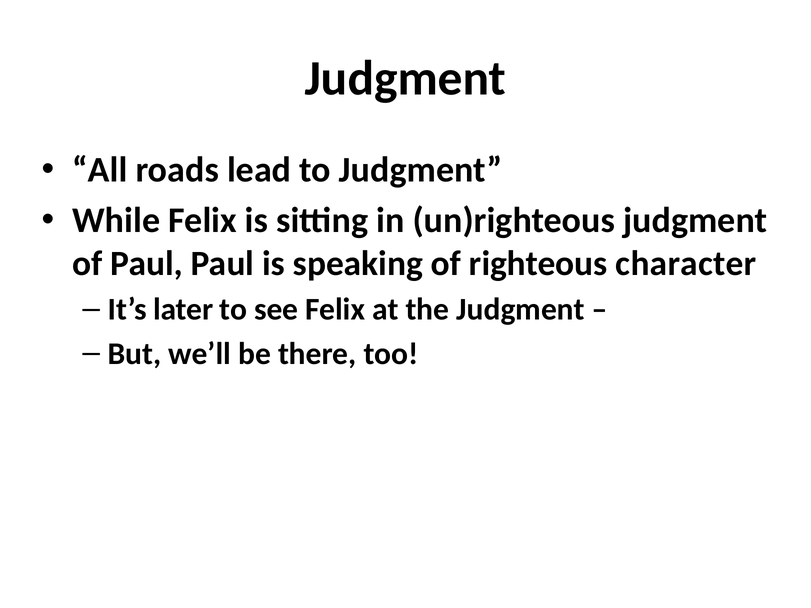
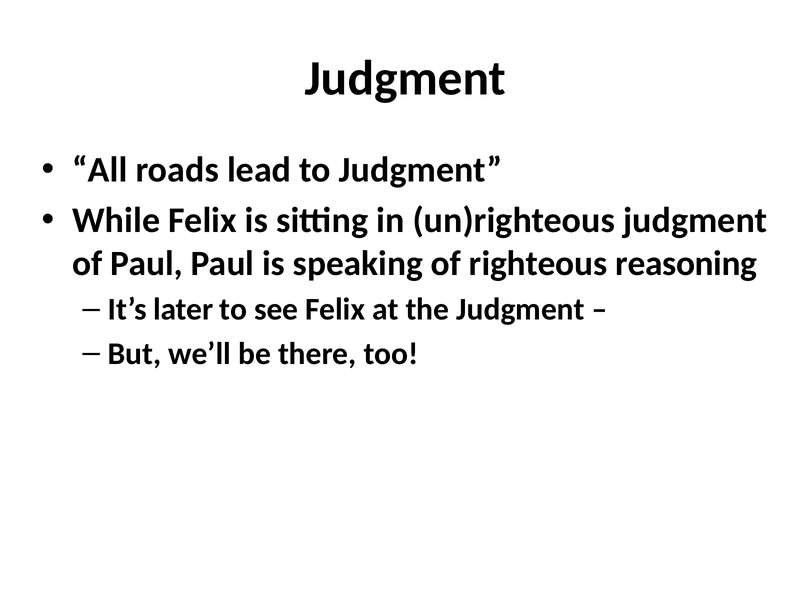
character: character -> reasoning (686, 263)
